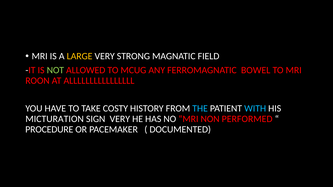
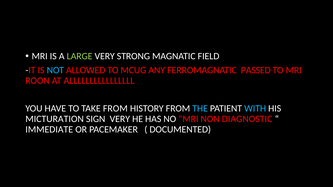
LARGE colour: yellow -> light green (80, 56)
NOT colour: light green -> light blue (55, 70)
BOWEL: BOWEL -> PASSED (256, 70)
TAKE COSTY: COSTY -> FROM (115, 109)
PERFORMED: PERFORMED -> DIAGNOSTIC (247, 119)
PROCEDURE: PROCEDURE -> IMMEDIATE (49, 130)
